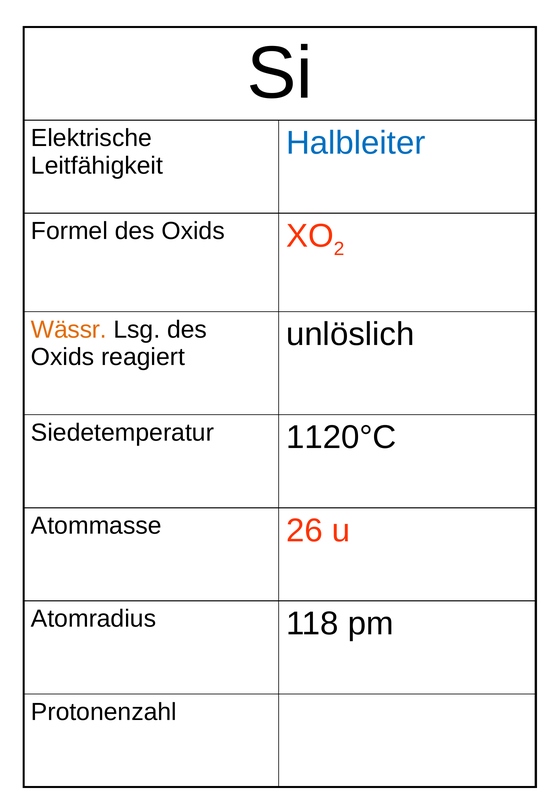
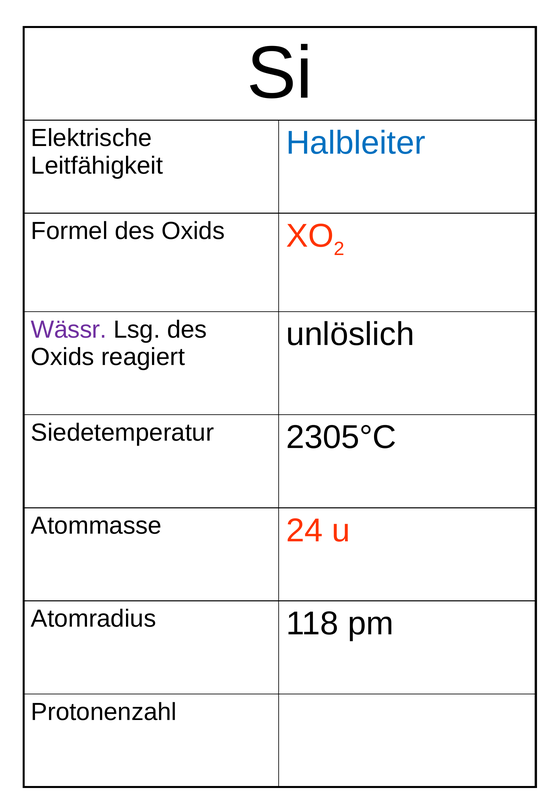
Wässr colour: orange -> purple (69, 330)
1120°C: 1120°C -> 2305°C (341, 438)
26: 26 -> 24 (304, 531)
